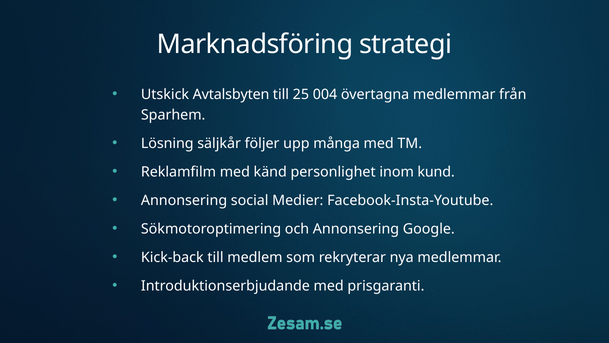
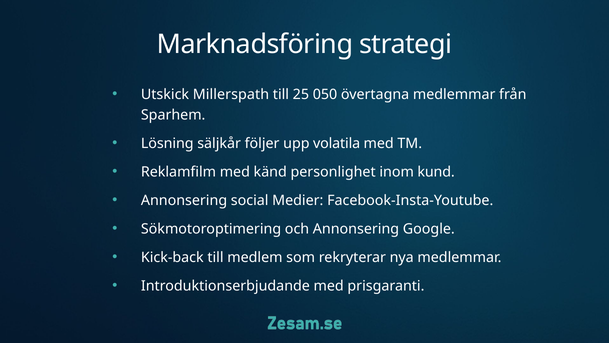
Avtalsbyten: Avtalsbyten -> Millerspath (231, 94)
004: 004 -> 050 (325, 94)
många: många -> volatila (337, 143)
